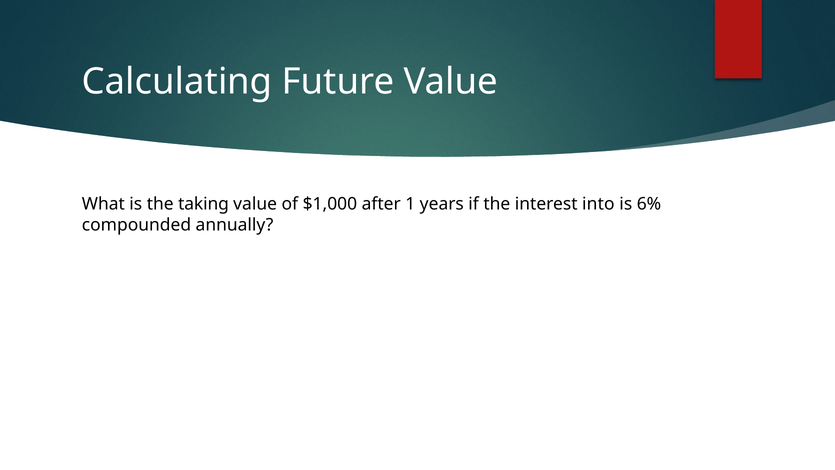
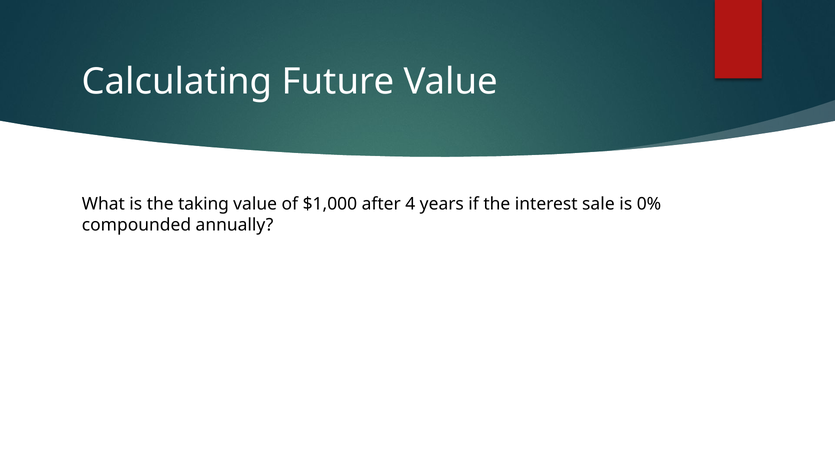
1: 1 -> 4 (410, 204)
into: into -> sale (598, 204)
6%: 6% -> 0% (649, 204)
